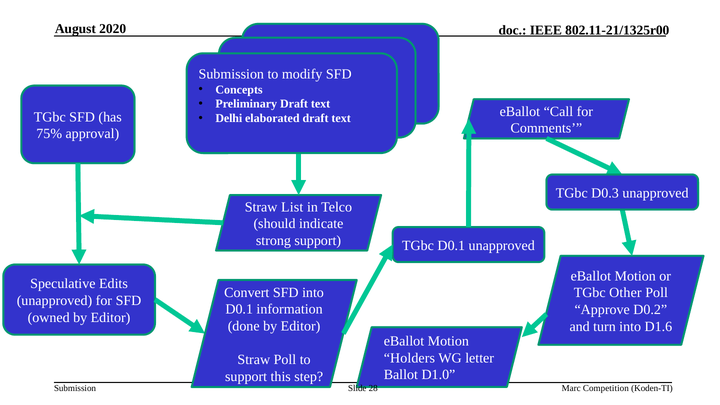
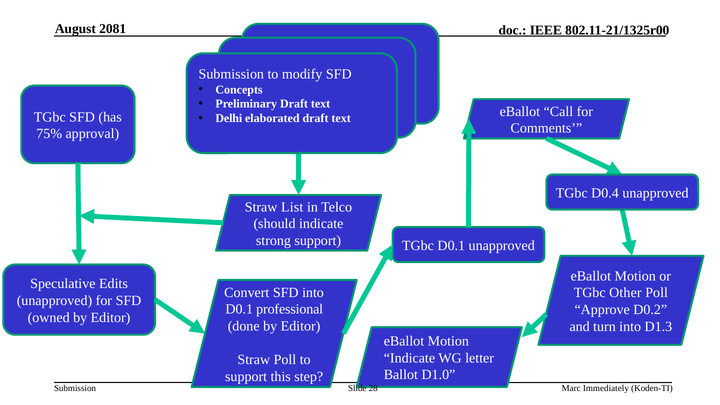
2020: 2020 -> 2081 (113, 29)
D0.3: D0.3 -> D0.4 (605, 193)
information: information -> professional (290, 309)
D1.6: D1.6 -> D1.3 (658, 326)
Holders: Holders -> Indicate (409, 358)
Competition: Competition -> Immediately (606, 388)
